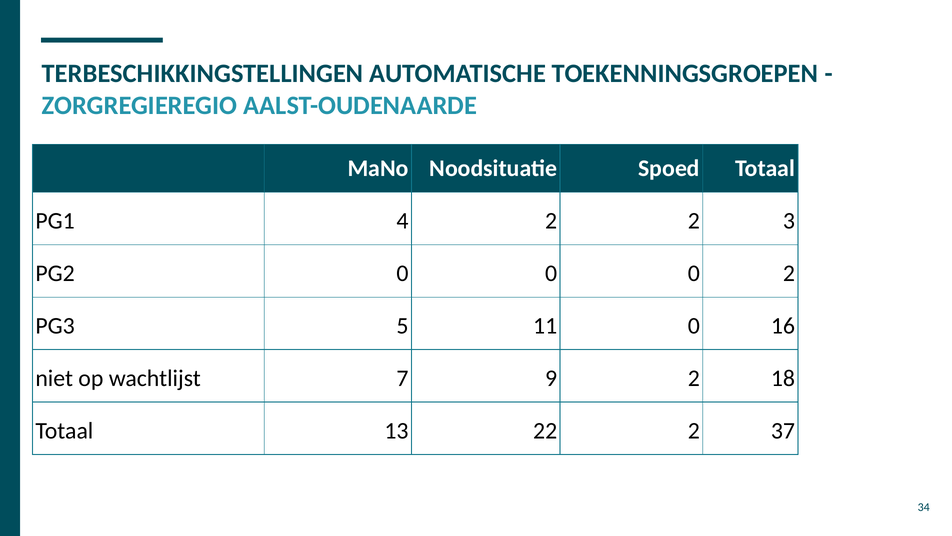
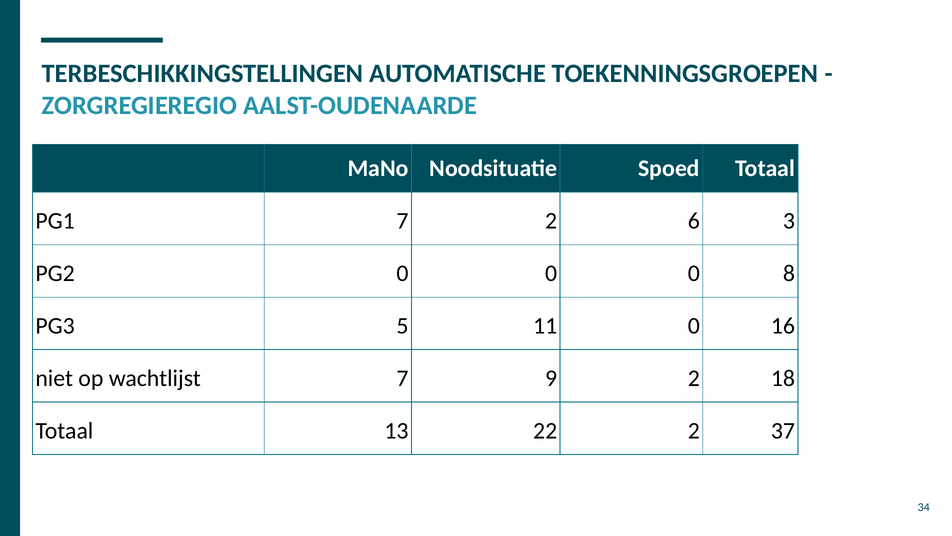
PG1 4: 4 -> 7 (402, 221)
2 2: 2 -> 6 (694, 221)
0 2: 2 -> 8 (789, 273)
